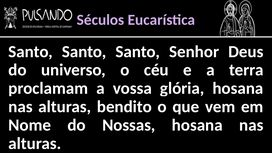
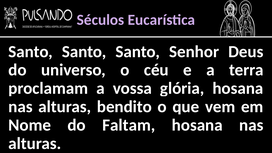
Nossas: Nossas -> Faltam (129, 125)
